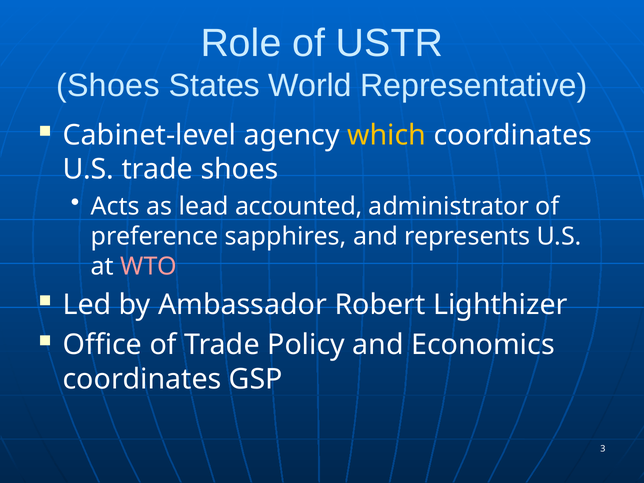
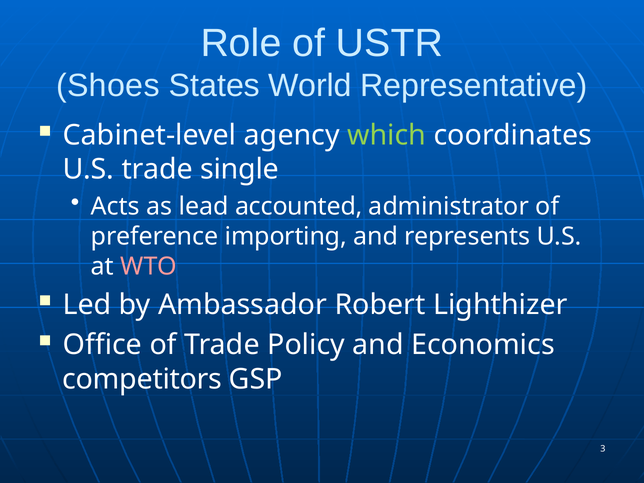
which colour: yellow -> light green (387, 135)
trade shoes: shoes -> single (240, 169)
sapphires: sapphires -> importing (286, 237)
coordinates: coordinates -> competitors (142, 379)
